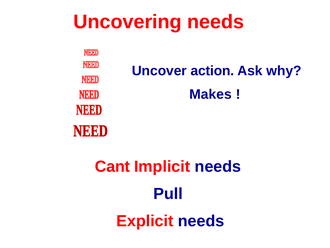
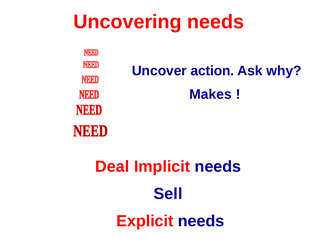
Cant: Cant -> Deal (112, 166)
Pull: Pull -> Sell (168, 193)
